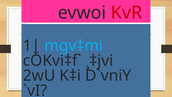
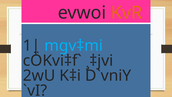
KvR colour: red -> orange (126, 13)
